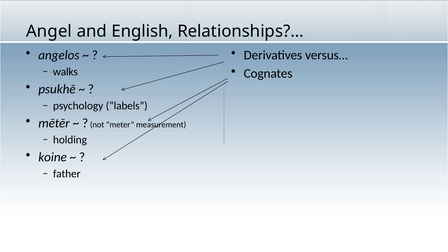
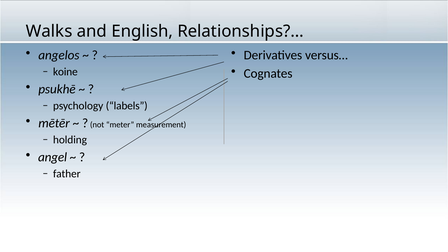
Angel: Angel -> Walks (49, 31)
walks: walks -> koine (65, 72)
koine: koine -> angel (53, 157)
